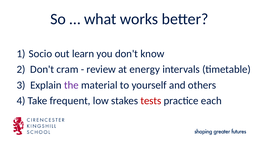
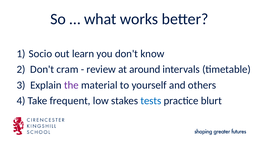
energy: energy -> around (145, 69)
tests colour: red -> blue (151, 101)
each: each -> blurt (211, 101)
